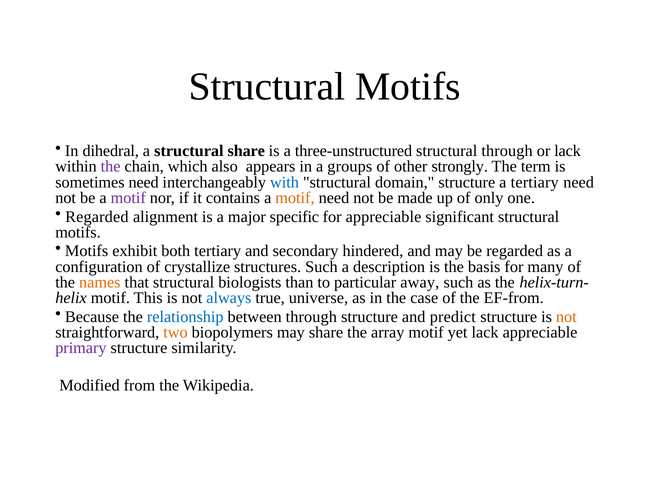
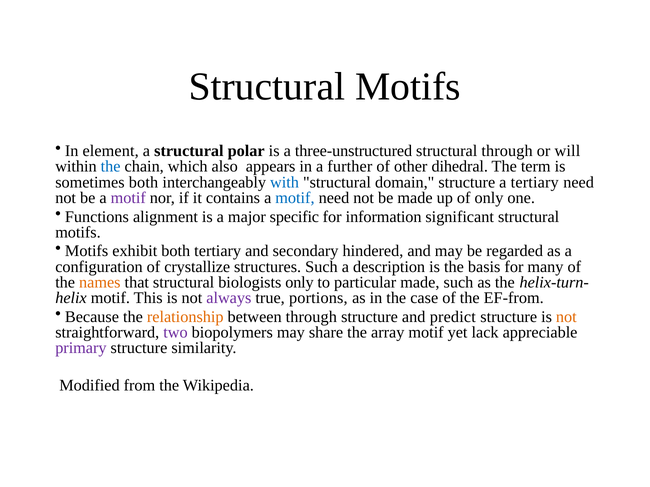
dihedral: dihedral -> element (111, 151)
structural share: share -> polar (246, 151)
or lack: lack -> will (567, 151)
the colour: purple -> blue (111, 167)
groups: groups -> further (350, 167)
strongly: strongly -> dihedral (460, 167)
sometimes need: need -> both (144, 182)
motif colour: orange -> blue (295, 198)
Regarded: Regarded -> Functions (97, 217)
for appreciable: appreciable -> information (384, 217)
biologists than: than -> only (299, 283)
particular away: away -> made (420, 283)
always colour: blue -> purple (229, 298)
universe: universe -> portions (318, 298)
relationship colour: blue -> orange (185, 317)
two colour: orange -> purple (175, 333)
